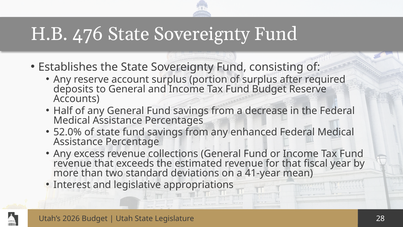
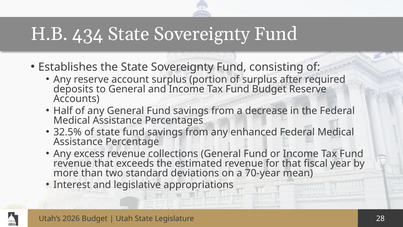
476: 476 -> 434 (88, 34)
52.0%: 52.0% -> 32.5% (68, 132)
41-year: 41-year -> 70-year (263, 173)
